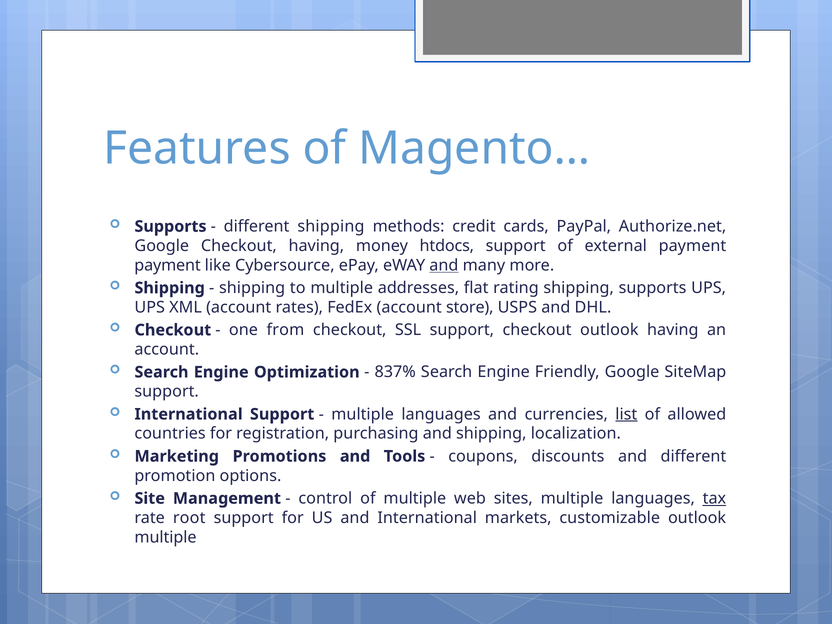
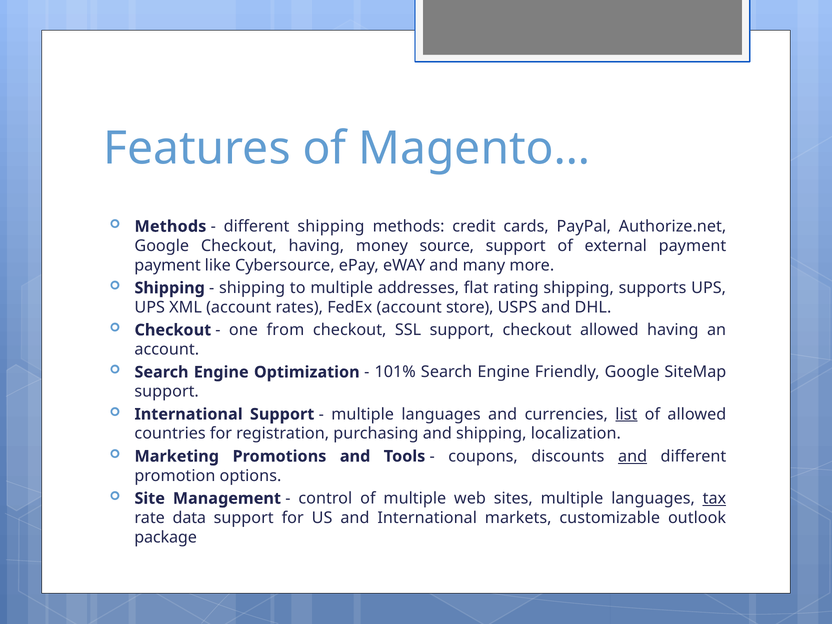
Supports: Supports -> Methods (170, 226)
htdocs: htdocs -> source (447, 246)
and underline: present -> none (444, 265)
checkout outlook: outlook -> allowed (609, 330)
837%: 837% -> 101% (395, 372)
and underline: none -> present (633, 456)
root: root -> data (189, 518)
multiple: multiple -> package (166, 537)
